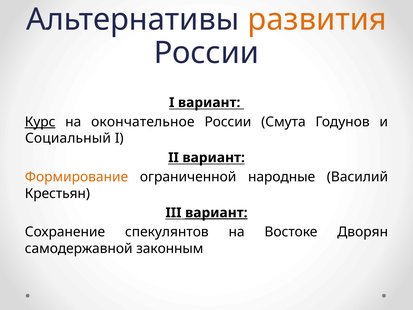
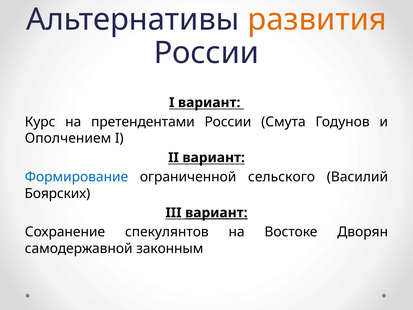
Курс underline: present -> none (40, 122)
окончательное: окончательное -> претендентами (143, 122)
Социальный: Социальный -> Ополчением (68, 138)
Формирование colour: orange -> blue (76, 177)
народные: народные -> сельского (282, 177)
Крестьян: Крестьян -> Боярских (57, 193)
